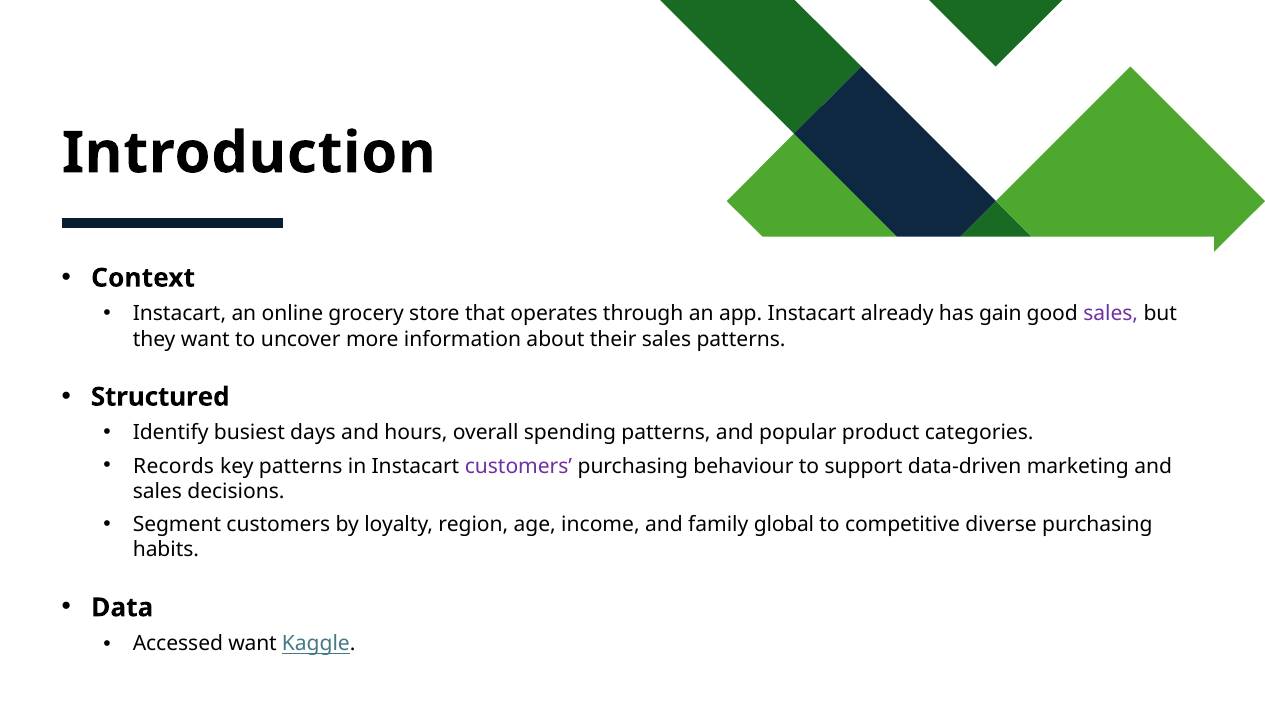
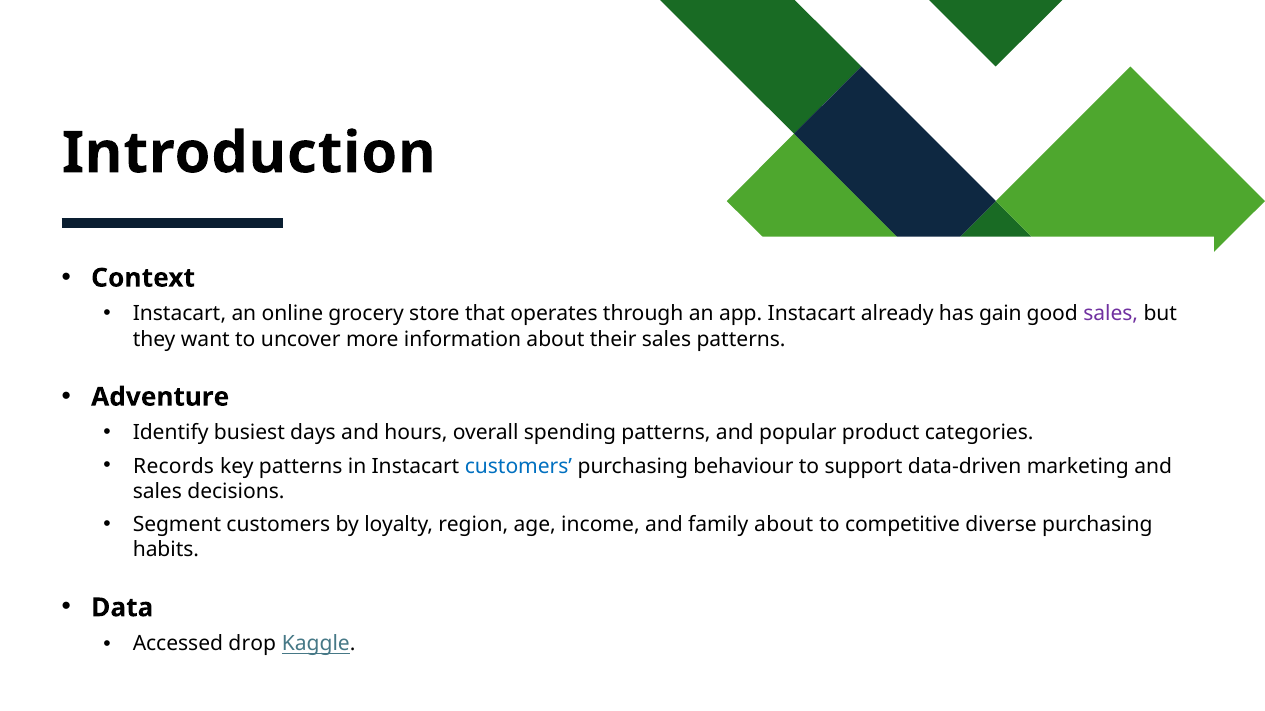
Structured: Structured -> Adventure (160, 397)
customers colour: purple -> blue (518, 466)
family global: global -> about (784, 525)
Accessed want: want -> drop (252, 644)
